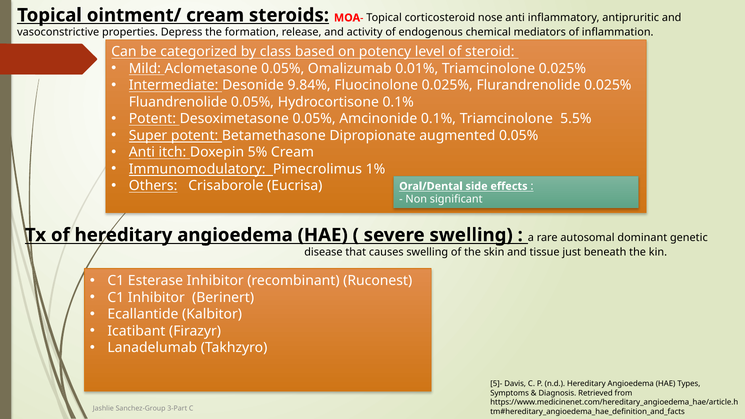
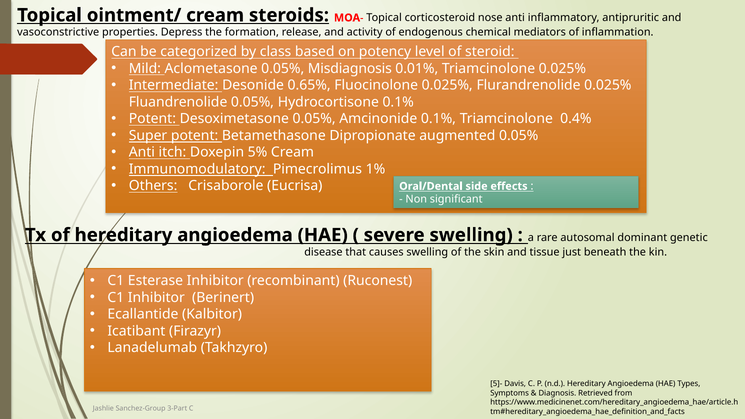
Omalizumab: Omalizumab -> Misdiagnosis (350, 69)
9.84%: 9.84% -> 0.65% (309, 85)
5.5%: 5.5% -> 0.4% (576, 119)
